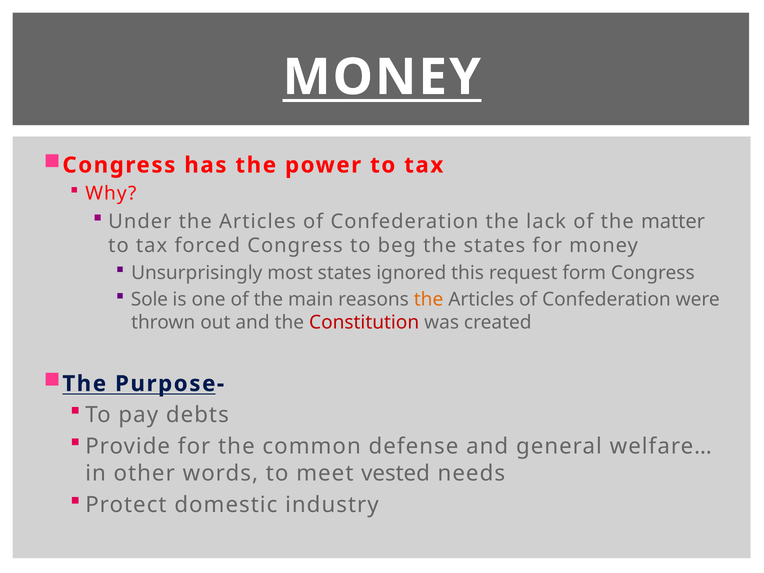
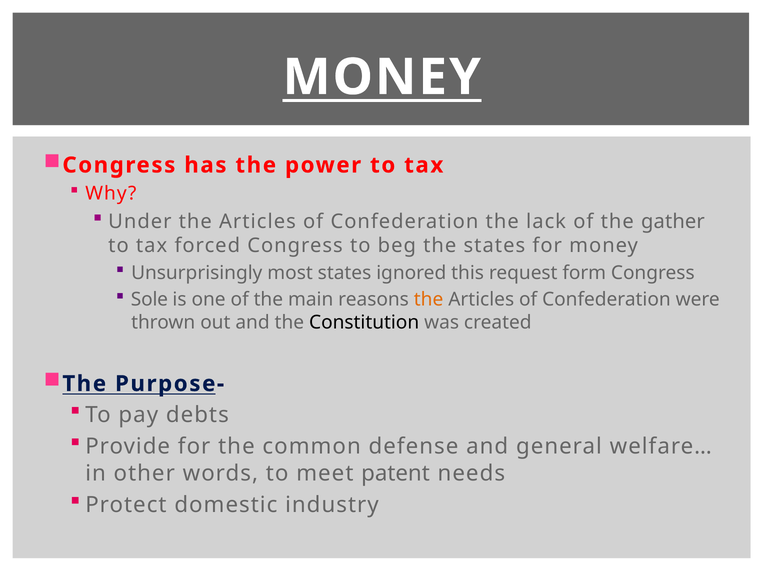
matter: matter -> gather (673, 221)
Constitution colour: red -> black (364, 323)
vested: vested -> patent (396, 473)
